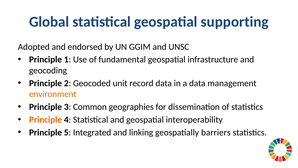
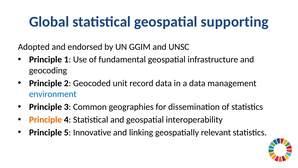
environment colour: orange -> blue (53, 94)
Integrated: Integrated -> Innovative (92, 132)
barriers: barriers -> relevant (216, 132)
